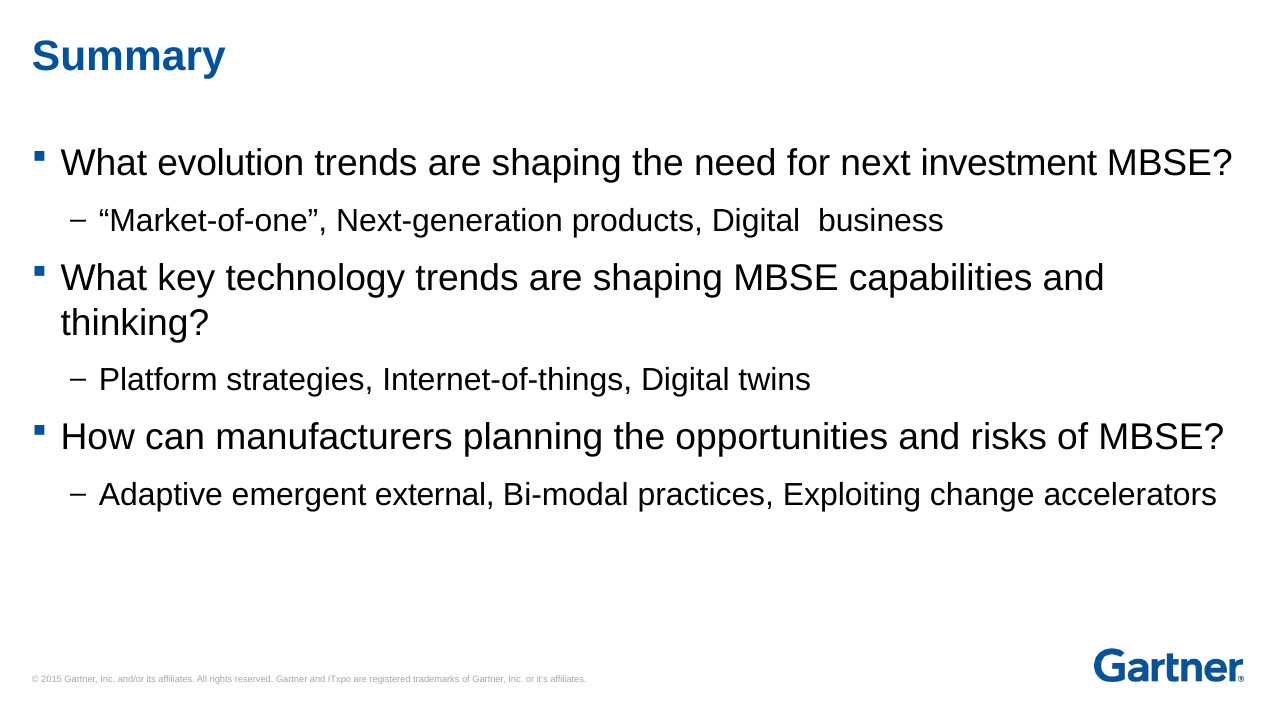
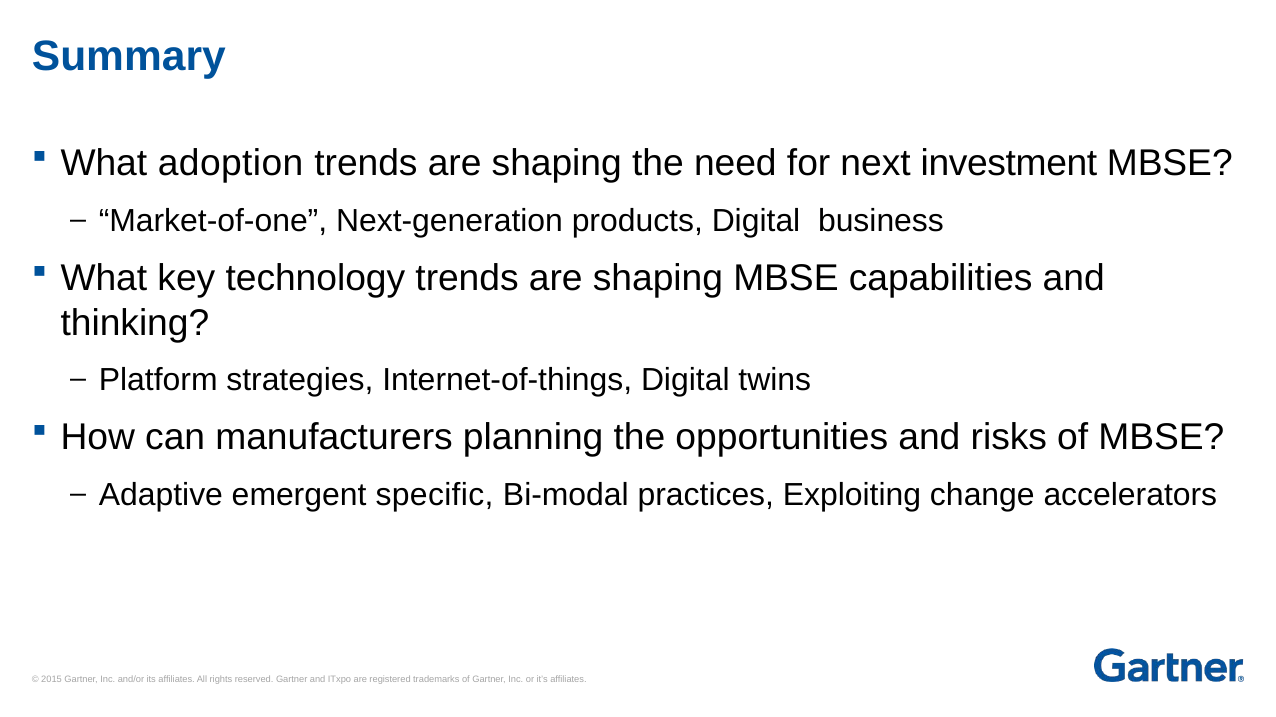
evolution: evolution -> adoption (231, 164)
external: external -> specific (435, 495)
